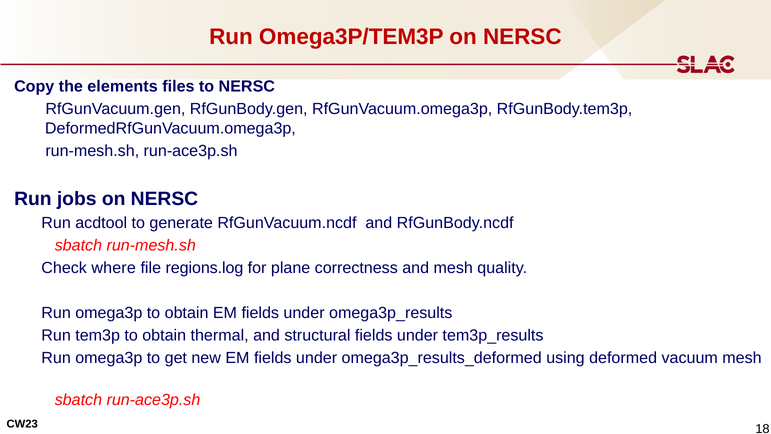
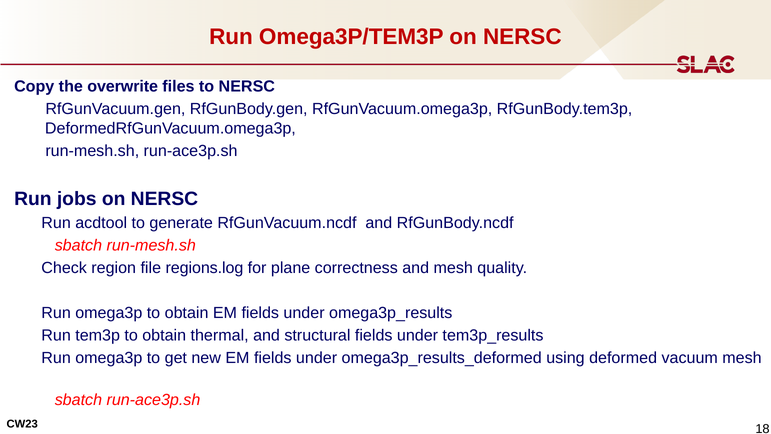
elements: elements -> overwrite (123, 87)
where: where -> region (114, 268)
